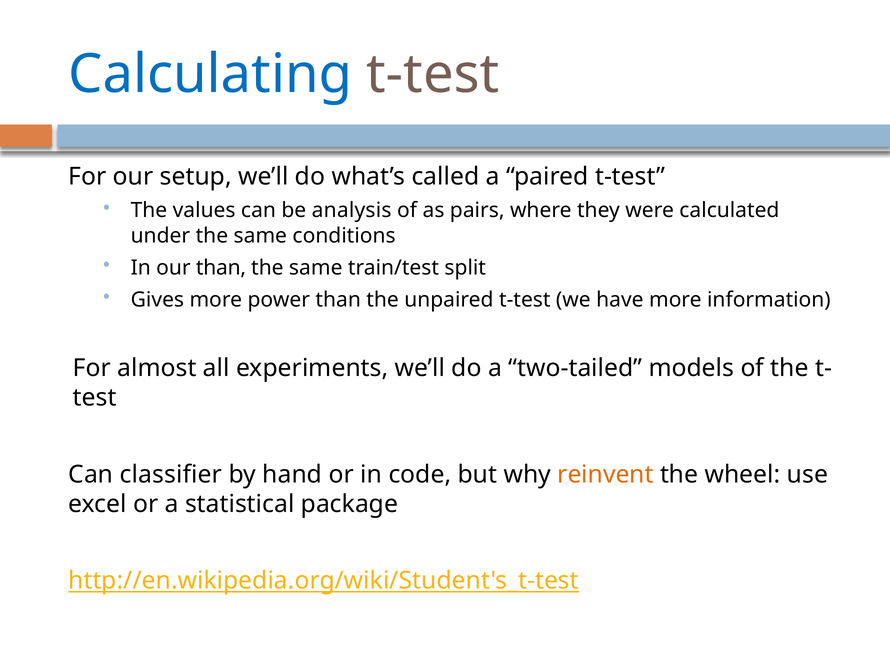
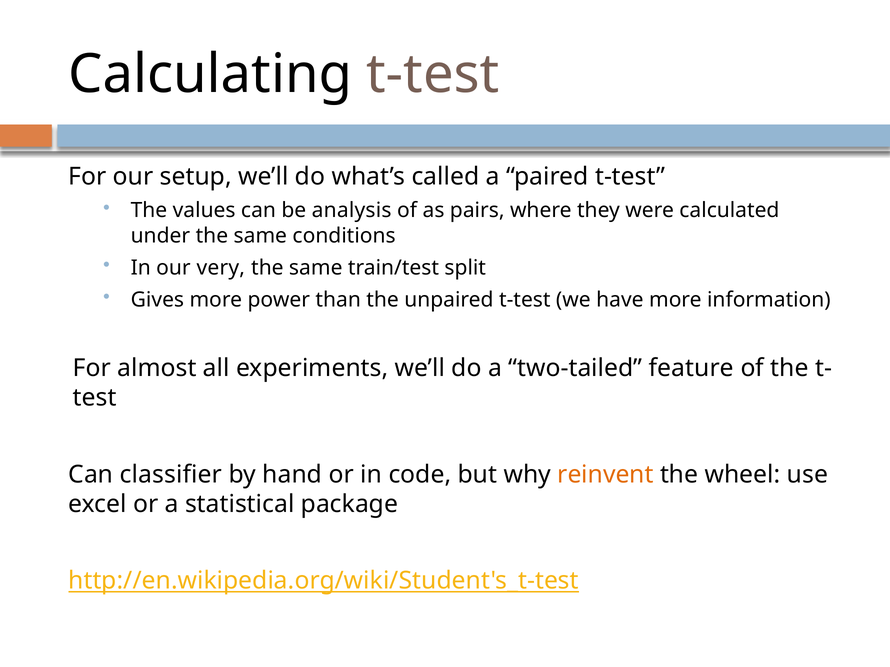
Calculating colour: blue -> black (210, 74)
our than: than -> very (221, 268)
models: models -> feature (691, 368)
